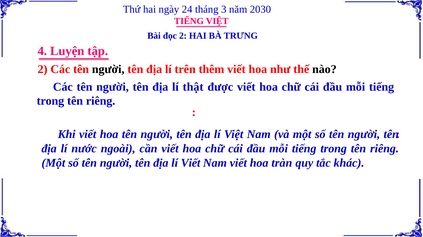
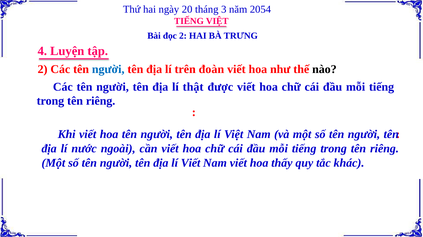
24: 24 -> 20 (187, 9)
2030: 2030 -> 2054 (260, 9)
người colour: black -> blue (108, 69)
thêm: thêm -> đoàn (211, 69)
tràn: tràn -> thấy (282, 163)
